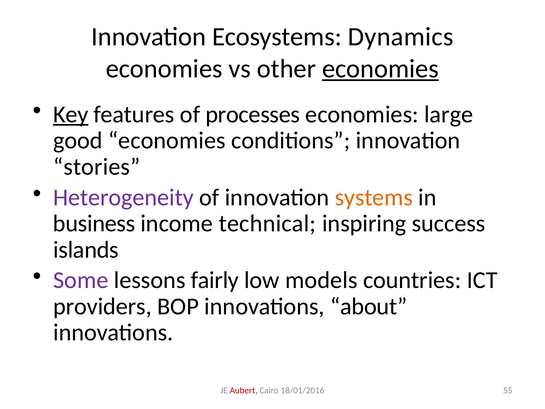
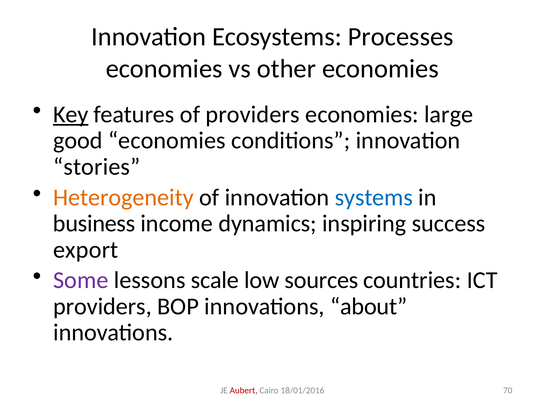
Dynamics: Dynamics -> Processes (401, 37)
economies underline: present -> none (380, 69)
of processes: processes -> providers (253, 114)
Heterogeneity colour: purple -> orange (123, 197)
systems colour: orange -> blue (374, 197)
technical: technical -> dynamics (268, 223)
islands: islands -> export (86, 250)
fairly: fairly -> scale (215, 280)
models: models -> sources (321, 280)
55: 55 -> 70 (508, 390)
